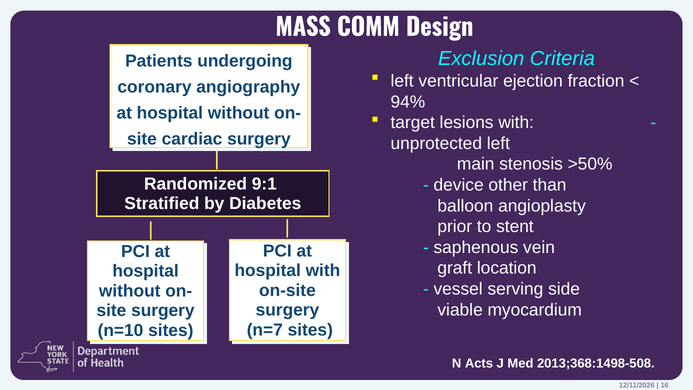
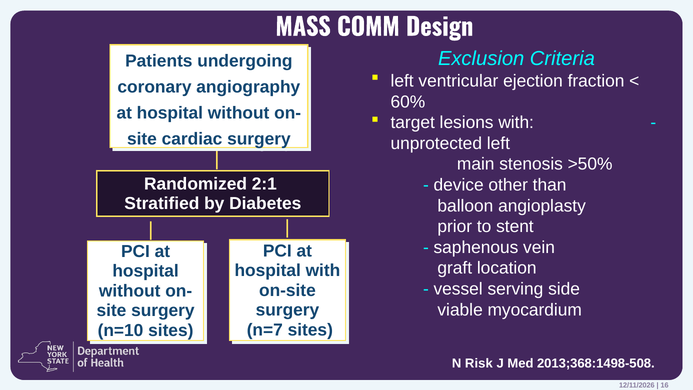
94%: 94% -> 60% (408, 102)
9:1: 9:1 -> 2:1 (264, 184)
Acts: Acts -> Risk (479, 363)
